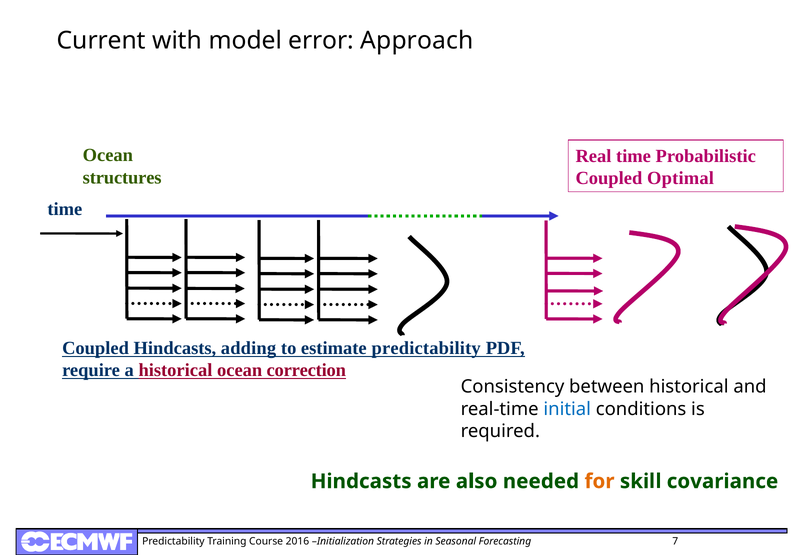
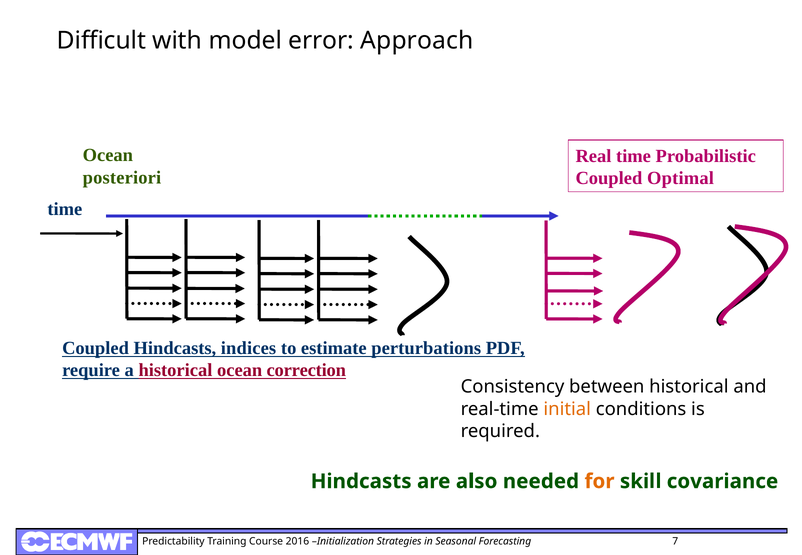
Current: Current -> Difficult (101, 41)
structures: structures -> posteriori (122, 178)
adding: adding -> indices (249, 348)
estimate predictability: predictability -> perturbations (426, 348)
initial colour: blue -> orange (567, 409)
